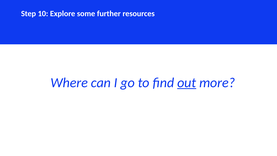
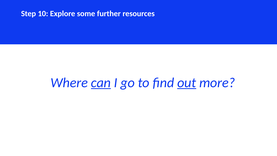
can underline: none -> present (101, 83)
